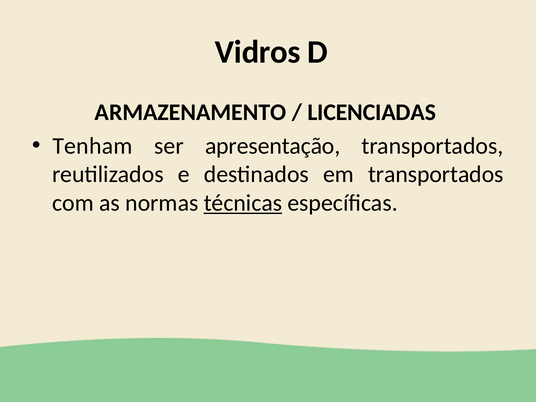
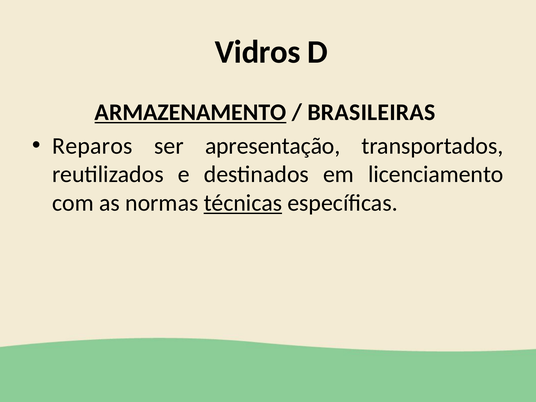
ARMAZENAMENTO underline: none -> present (191, 112)
LICENCIADAS: LICENCIADAS -> BRASILEIRAS (371, 112)
Tenham: Tenham -> Reparos (92, 146)
em transportados: transportados -> licenciamento (436, 174)
